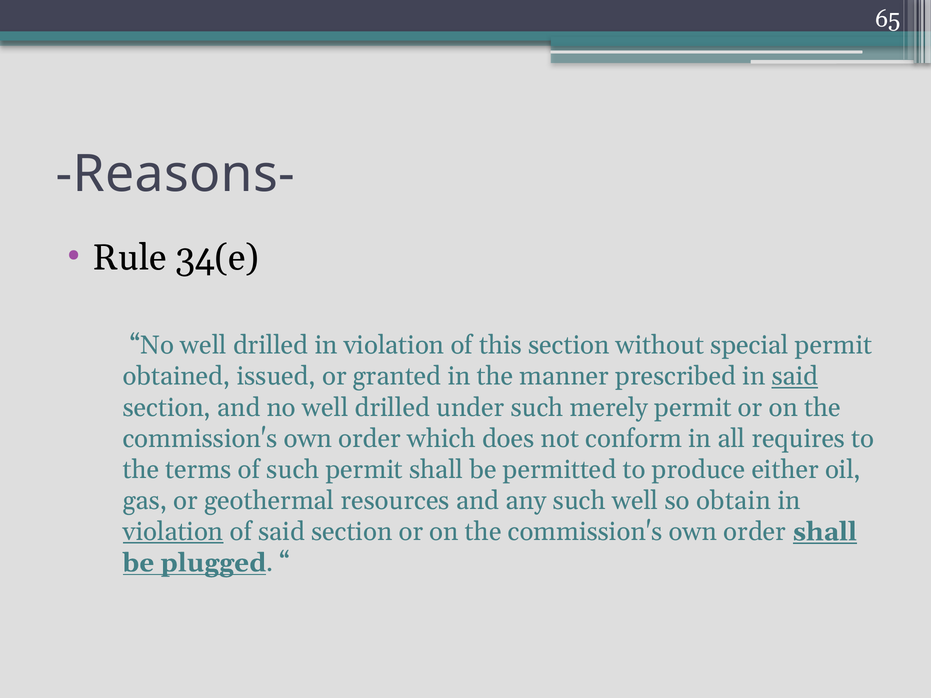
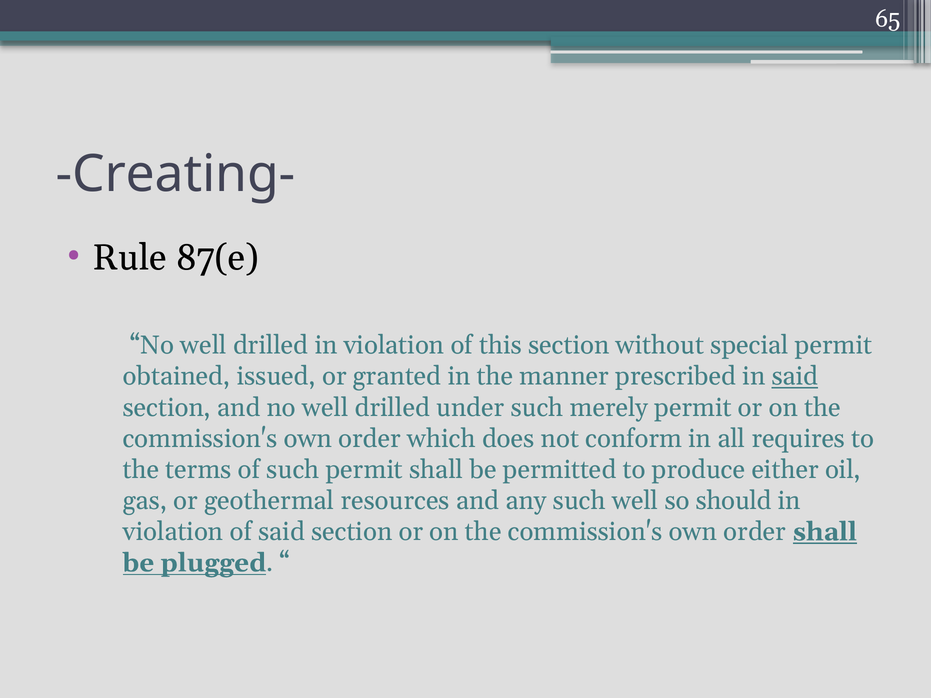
Reasons-: Reasons- -> Creating- (176, 174)
34(e: 34(e -> 87(e (217, 258)
obtain: obtain -> should (734, 501)
violation underline: present -> none (173, 532)
